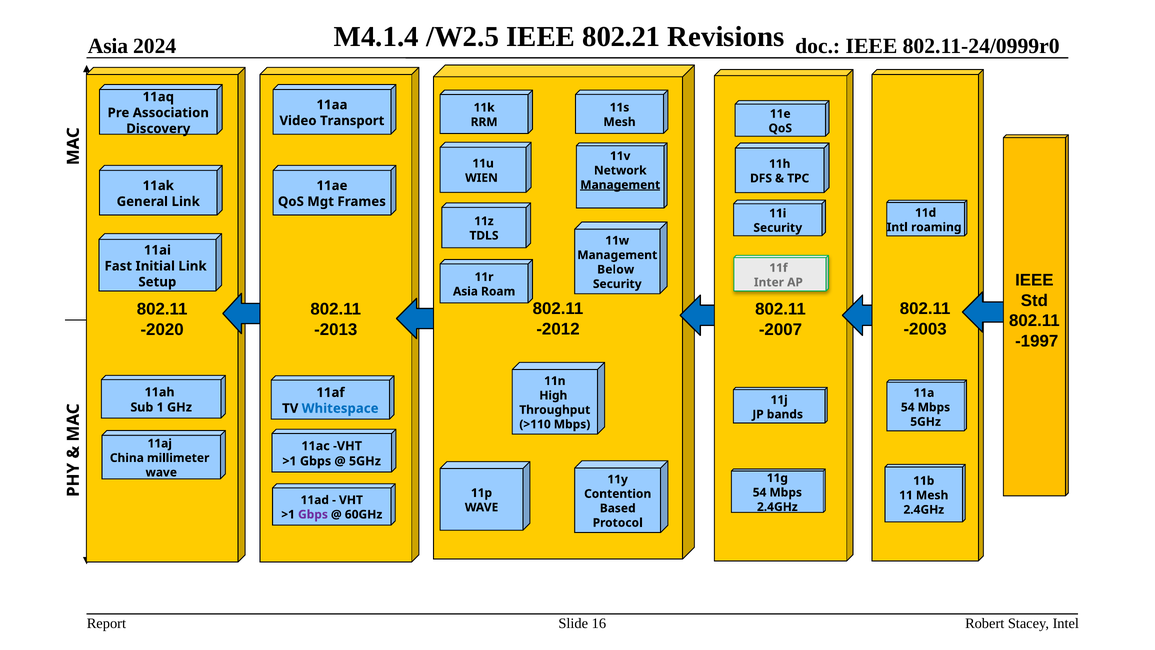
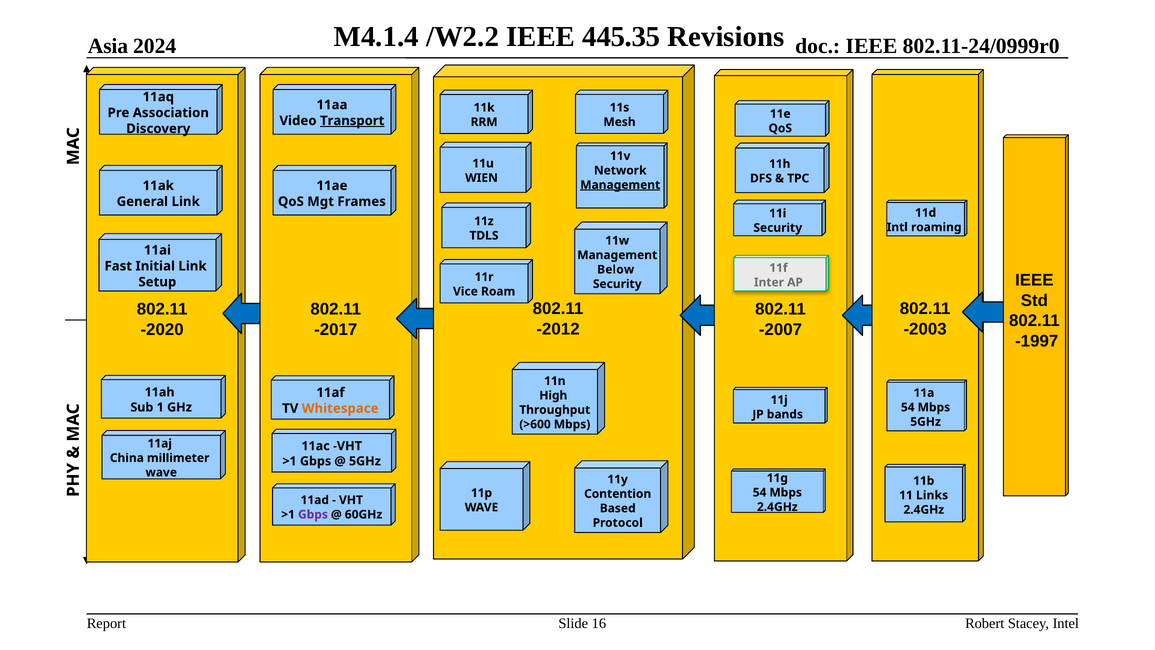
/W2.5: /W2.5 -> /W2.2 (463, 37)
802.21: 802.21 -> 445.35 (621, 37)
Transport underline: none -> present (352, 121)
Asia: Asia -> Vice (465, 291)
-2013: -2013 -> -2017 (336, 329)
Whitespace colour: blue -> orange (340, 408)
>110: >110 -> >600 (535, 424)
11 Mesh: Mesh -> Links (932, 495)
